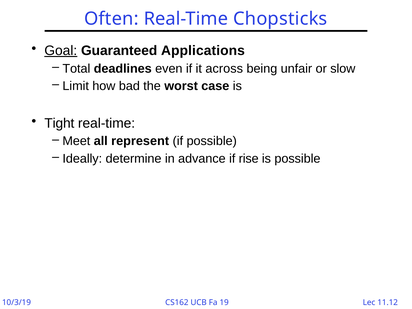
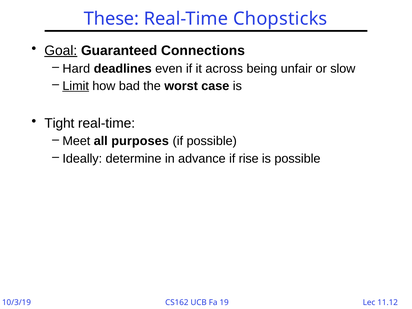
Often: Often -> These (111, 19)
Applications: Applications -> Connections (203, 51)
Total: Total -> Hard (76, 69)
Limit underline: none -> present (76, 86)
represent: represent -> purposes (140, 141)
